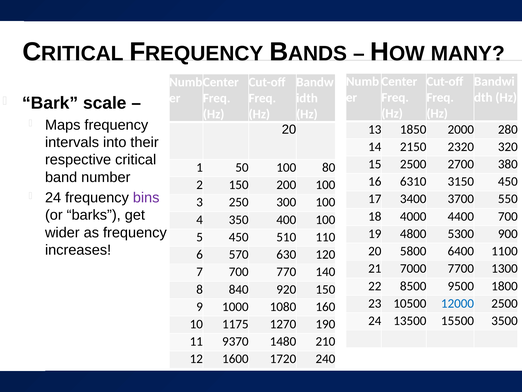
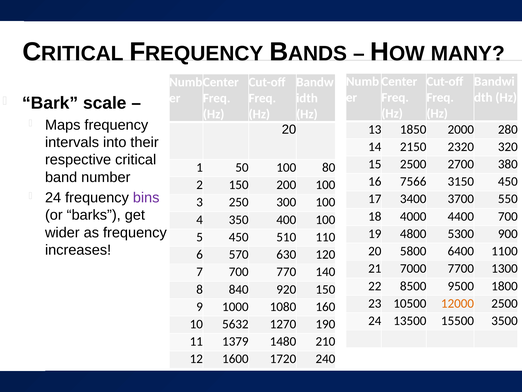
6310: 6310 -> 7566 (413, 181)
12000 colour: blue -> orange (457, 303)
1175: 1175 -> 5632 (235, 324)
9370: 9370 -> 1379 (235, 341)
